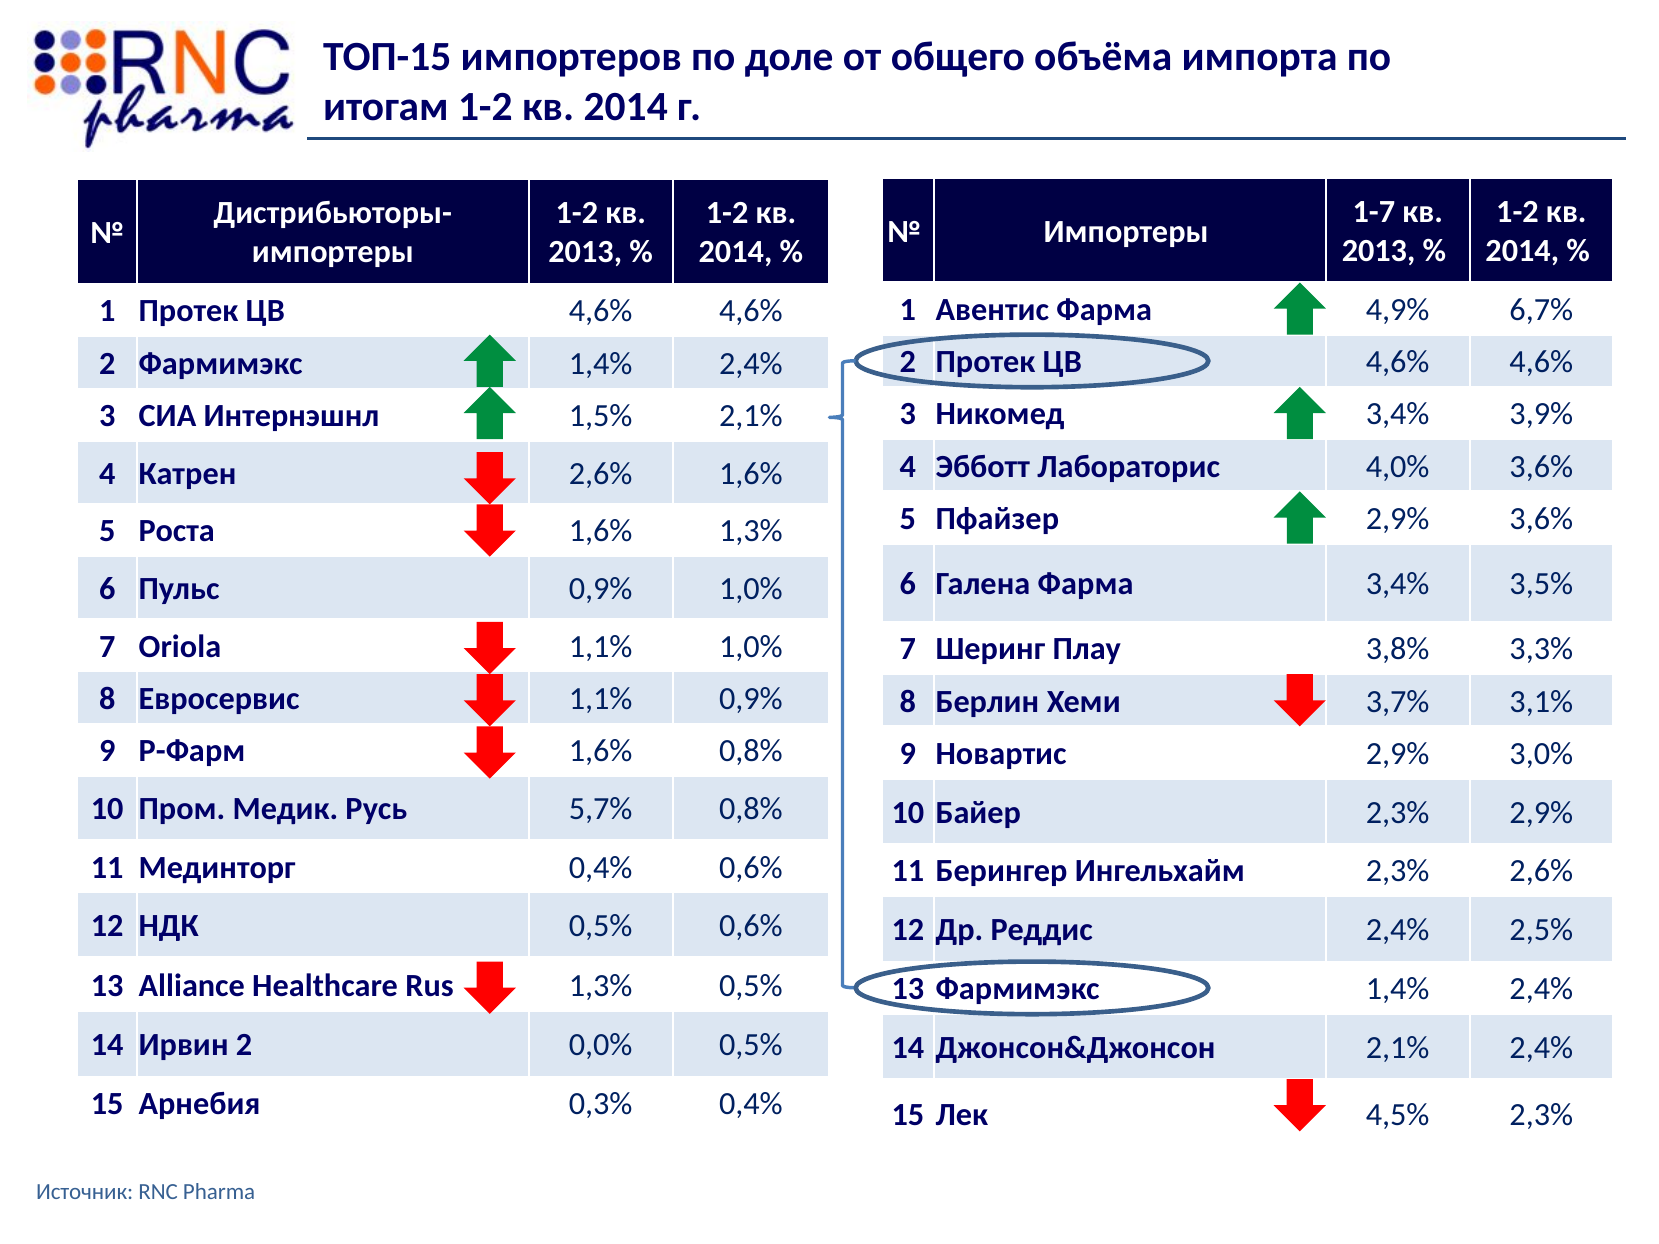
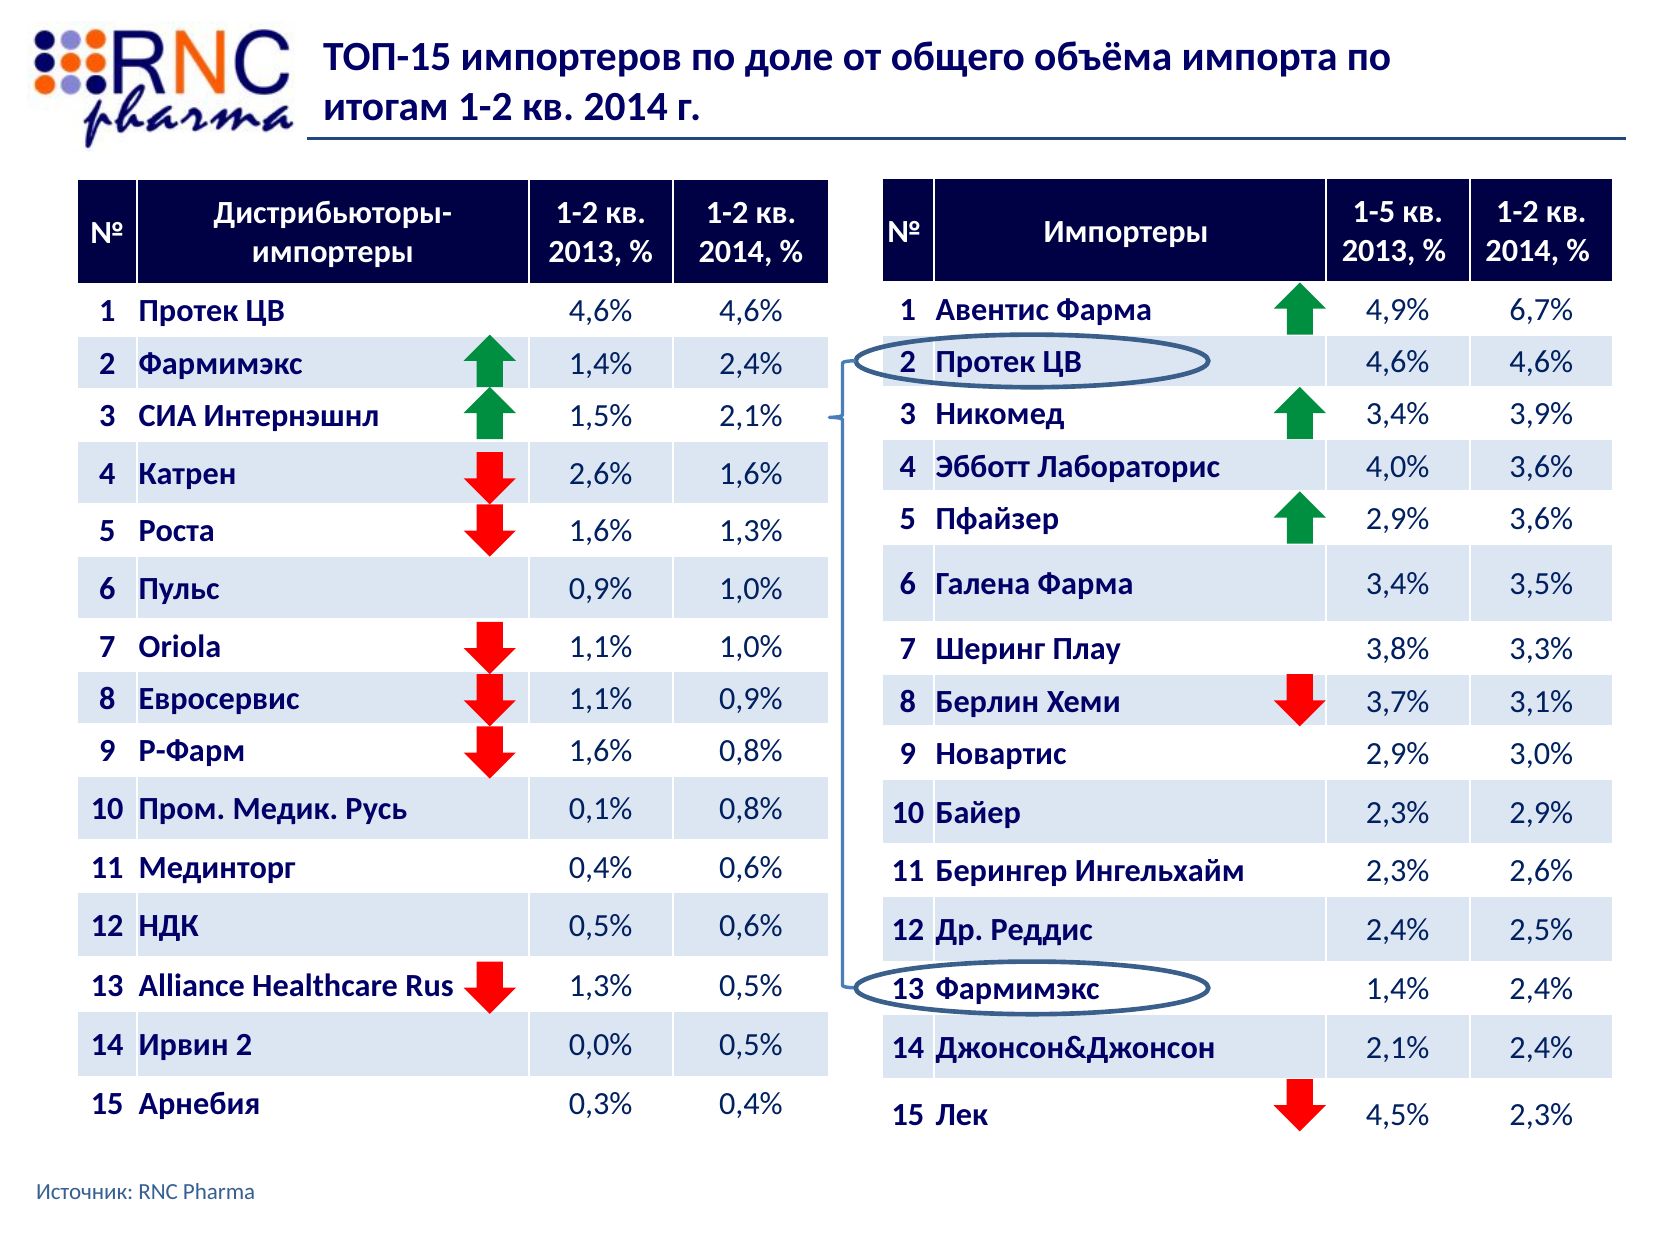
1-7: 1-7 -> 1-5 (1374, 212)
5,7%: 5,7% -> 0,1% (601, 810)
